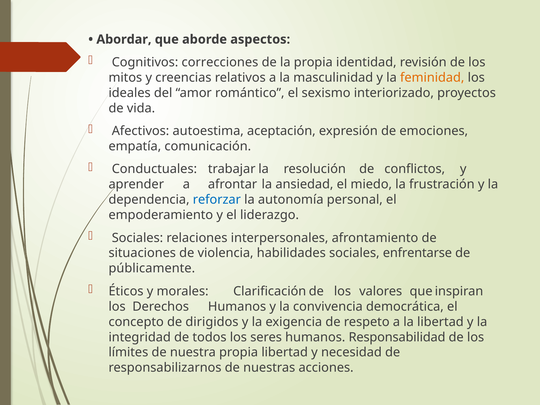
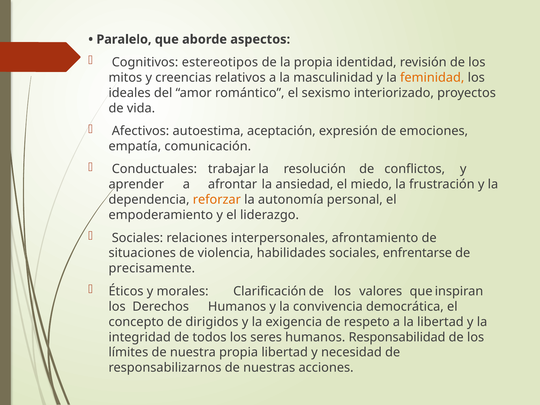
Abordar: Abordar -> Paralelo (124, 39)
correcciones: correcciones -> estereotipos (220, 62)
reforzar colour: blue -> orange (217, 200)
públicamente: públicamente -> precisamente (152, 268)
